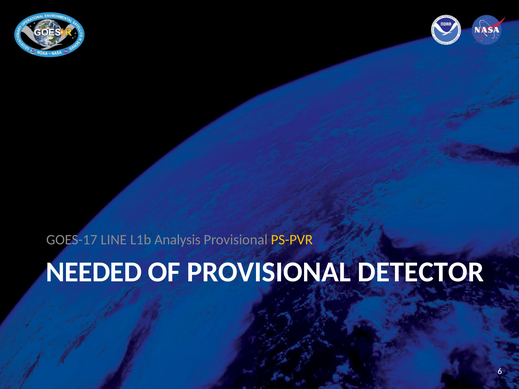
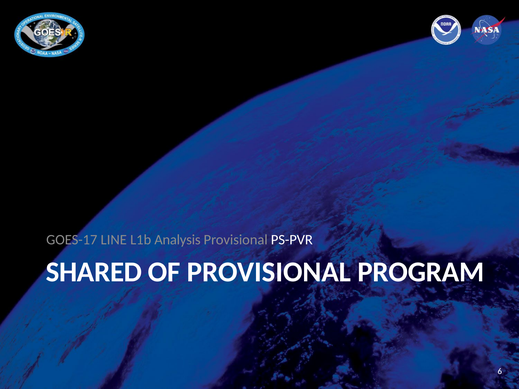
PS-PVR colour: yellow -> white (292, 240)
NEEDED: NEEDED -> SHARED (94, 272)
DETECTOR: DETECTOR -> PROGRAM (421, 272)
